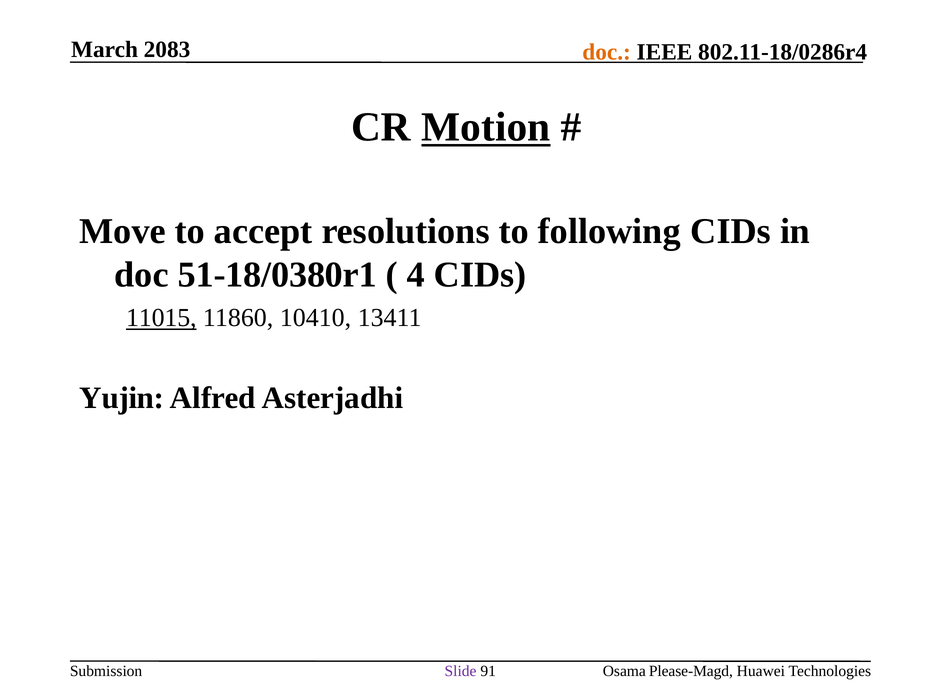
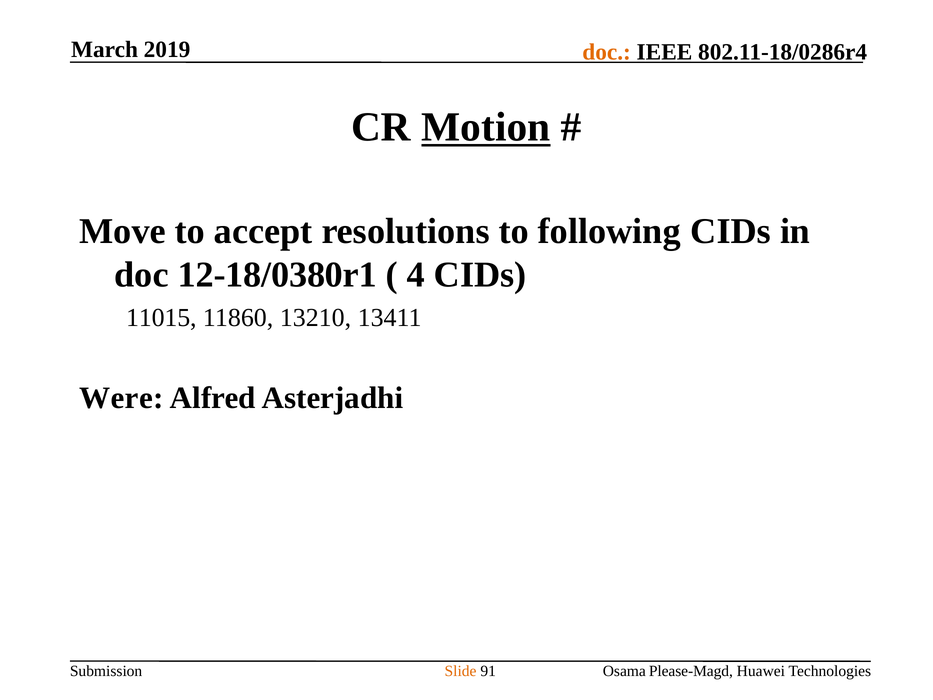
2083: 2083 -> 2019 (167, 49)
51-18/0380r1: 51-18/0380r1 -> 12-18/0380r1 (277, 275)
11015 underline: present -> none (161, 318)
10410: 10410 -> 13210 (315, 318)
Yujin: Yujin -> Were (121, 398)
Slide colour: purple -> orange (461, 671)
